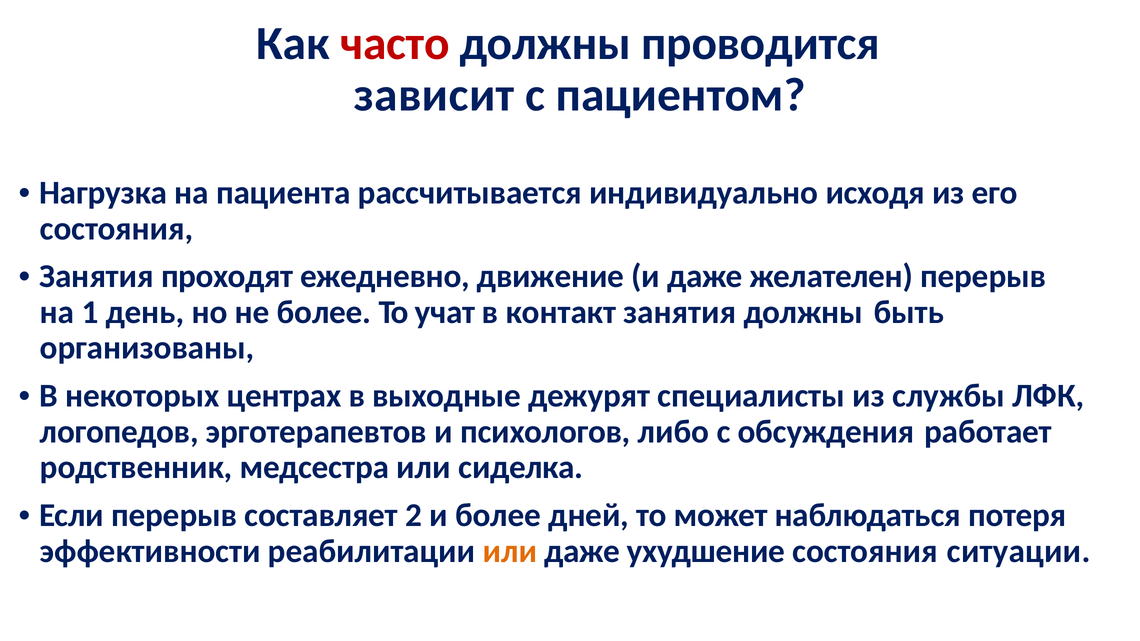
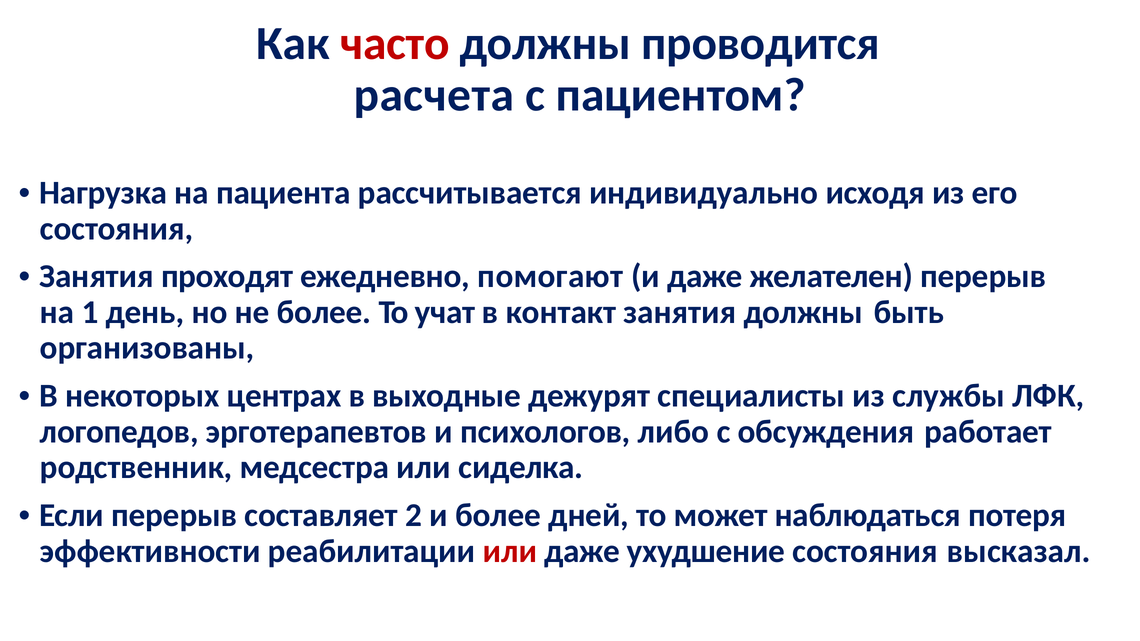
зависит: зависит -> расчета (434, 95)
движение: движение -> помогают (550, 277)
или colour: orange -> red (510, 552)
ситуации: ситуации -> высказал (1019, 552)
